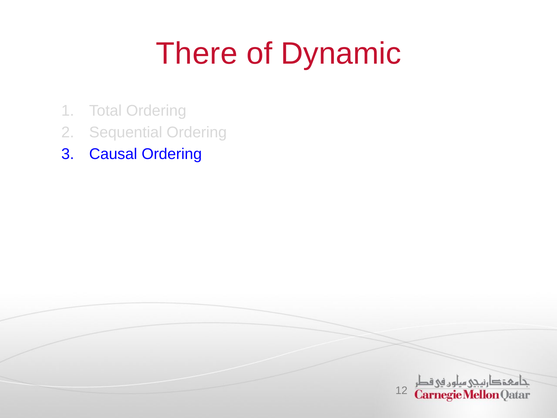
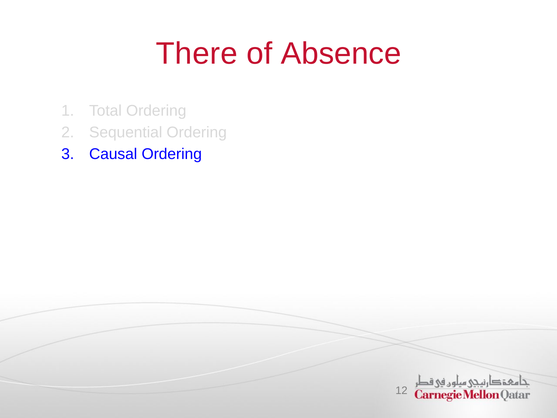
Dynamic: Dynamic -> Absence (341, 54)
